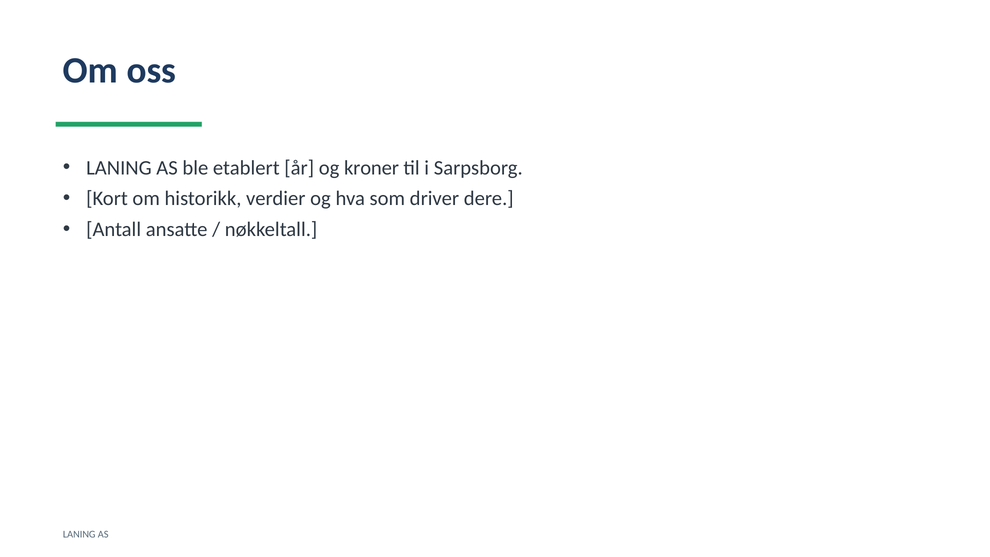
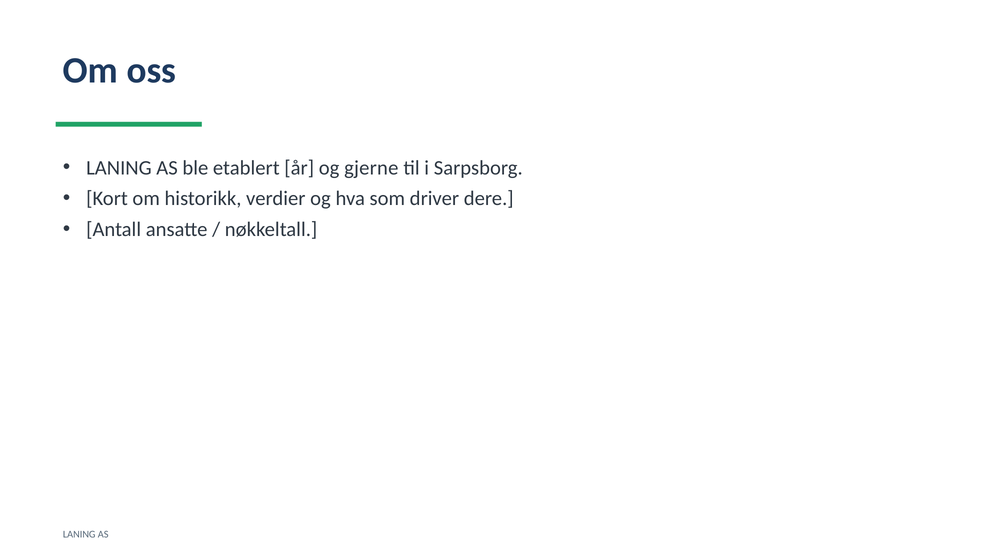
kroner: kroner -> gjerne (371, 168)
